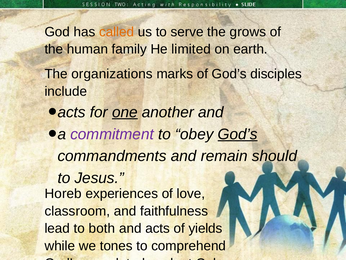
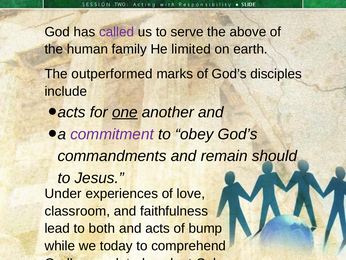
called colour: orange -> purple (117, 32)
grows: grows -> above (248, 32)
organizations: organizations -> outperformed (112, 74)
God’s underline: present -> none (238, 134)
Horeb: Horeb -> Under (63, 193)
yields: yields -> bump (205, 228)
tones: tones -> today (116, 246)
